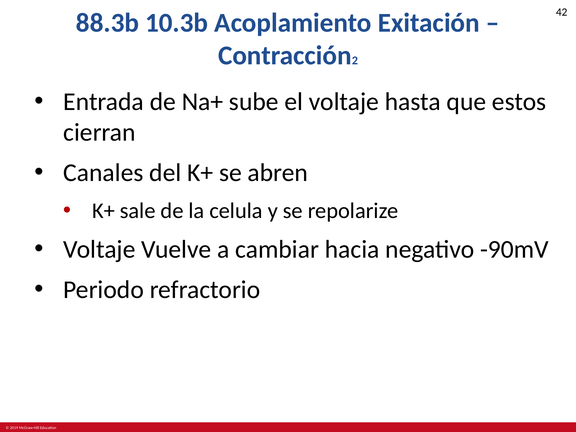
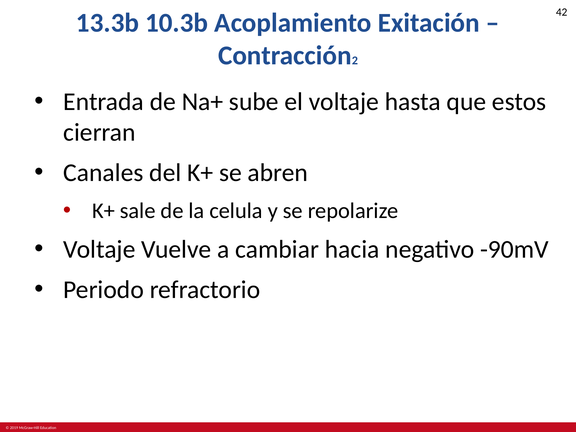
88.3b: 88.3b -> 13.3b (107, 23)
